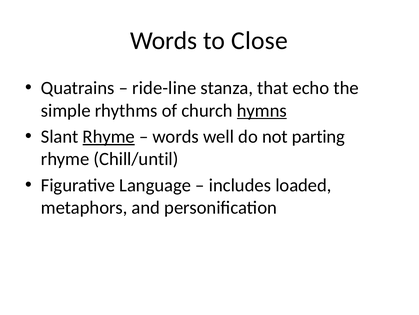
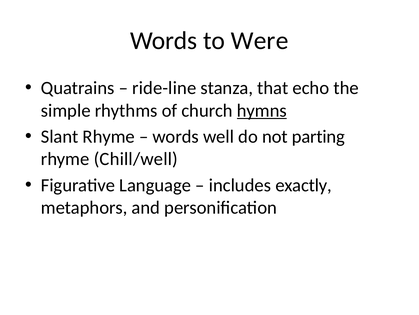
Close: Close -> Were (260, 41)
Rhyme underline: present -> none (109, 136)
Chill/until: Chill/until -> Chill/well (136, 159)
loaded: loaded -> exactly (304, 185)
